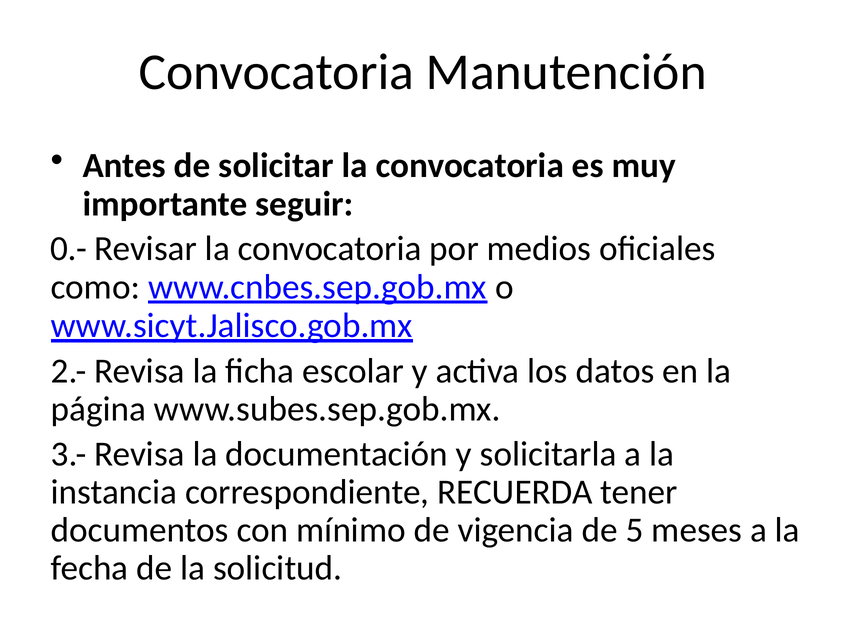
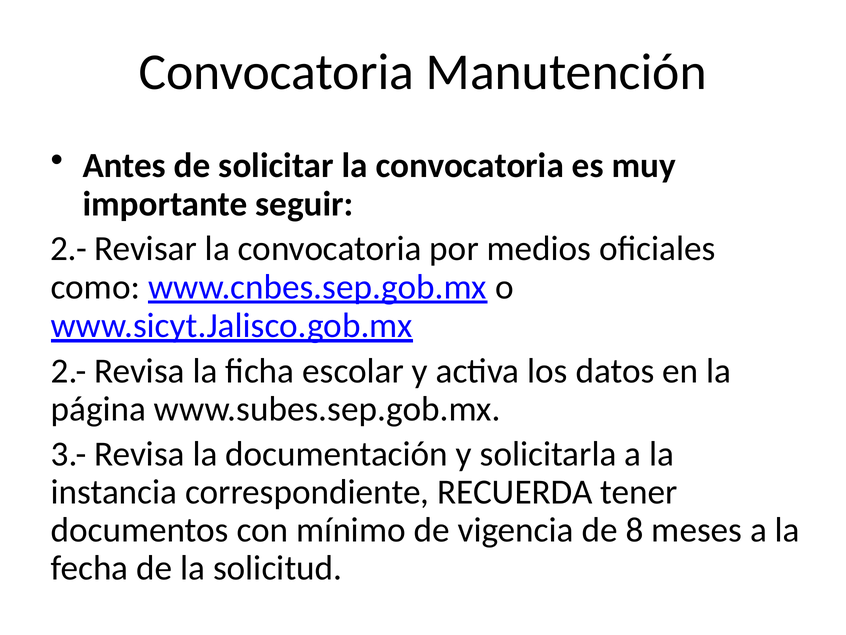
0.-: 0.- -> 2.- (69, 249)
5: 5 -> 8 (635, 530)
